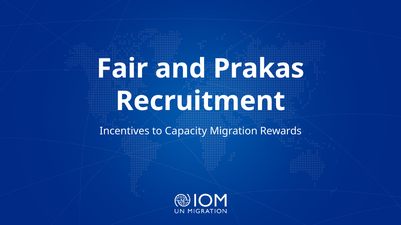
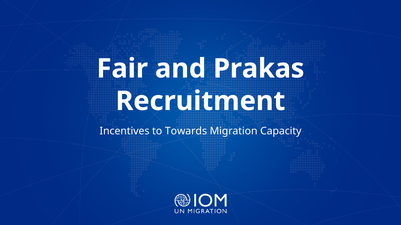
Capacity: Capacity -> Towards (186, 131)
Rewards: Rewards -> Capacity (281, 131)
